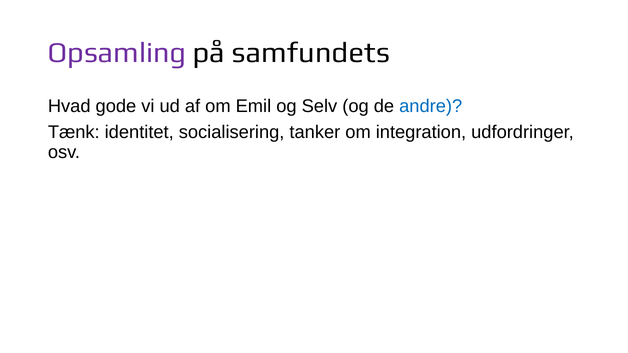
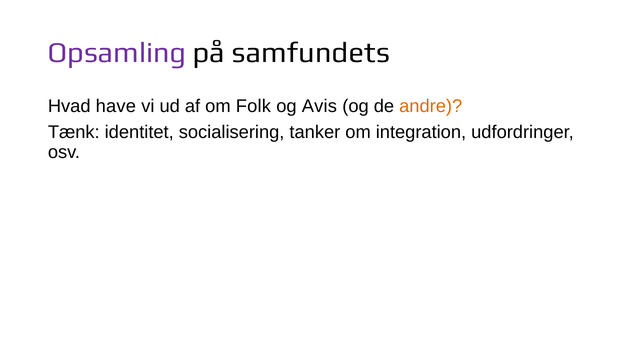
gode: gode -> have (116, 106)
Emil: Emil -> Folk (253, 106)
Selv: Selv -> Avis (319, 106)
andre colour: blue -> orange (431, 106)
